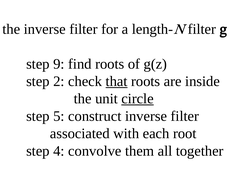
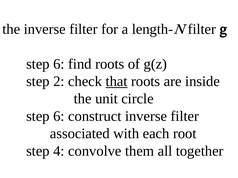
9: 9 -> 6 (59, 64)
circle underline: present -> none (138, 99)
5: 5 -> 6 (59, 116)
